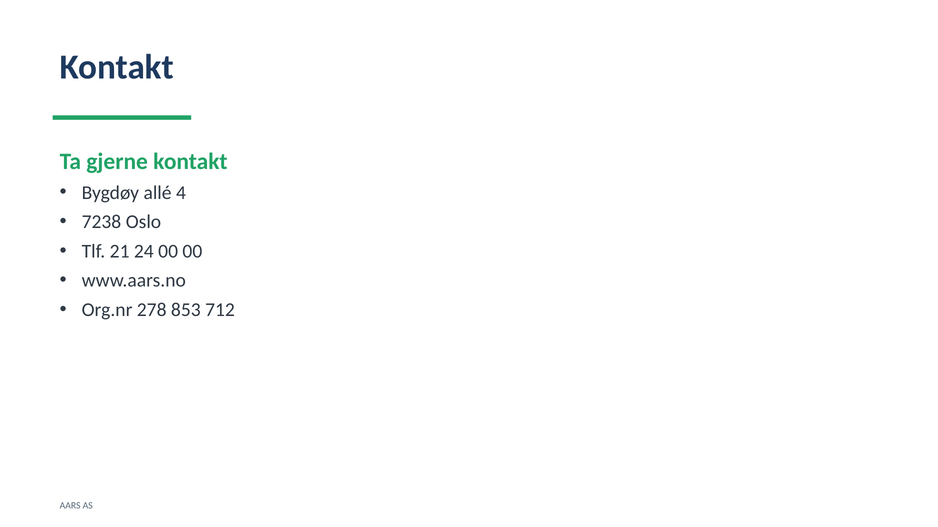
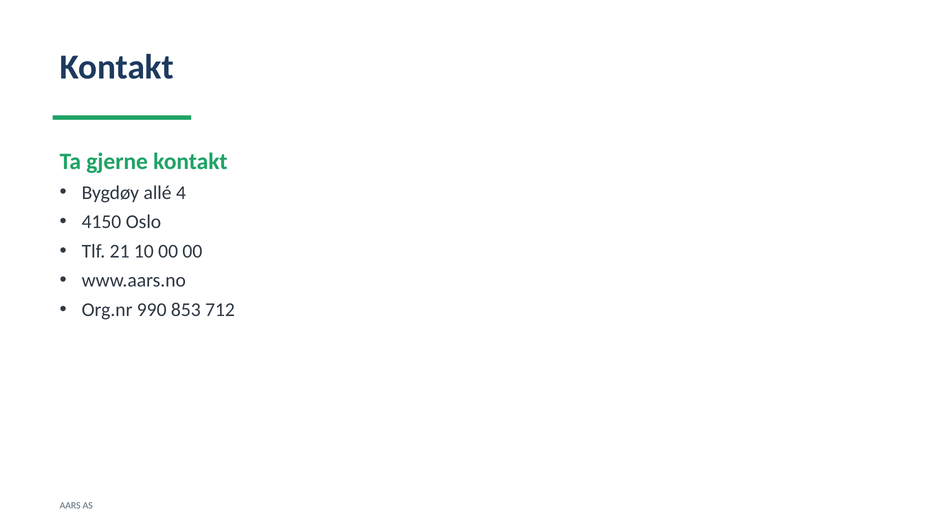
7238: 7238 -> 4150 (101, 222)
24: 24 -> 10 (144, 252)
278: 278 -> 990 (152, 310)
